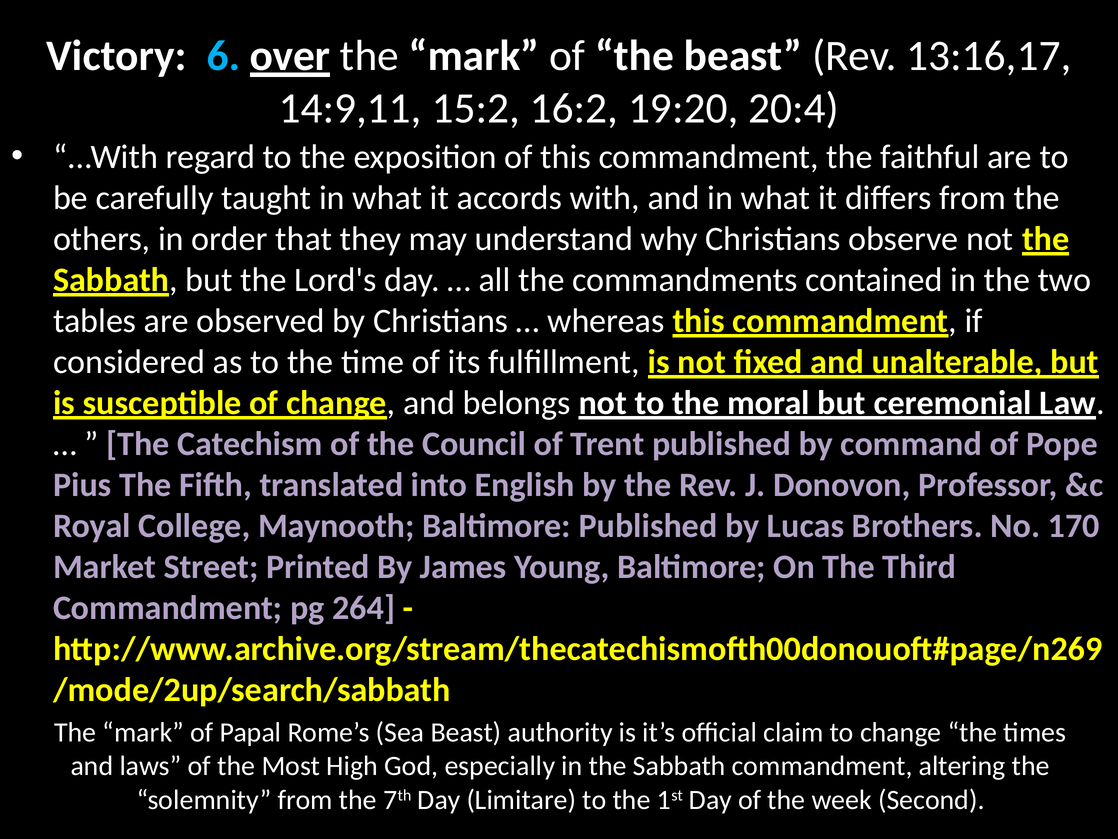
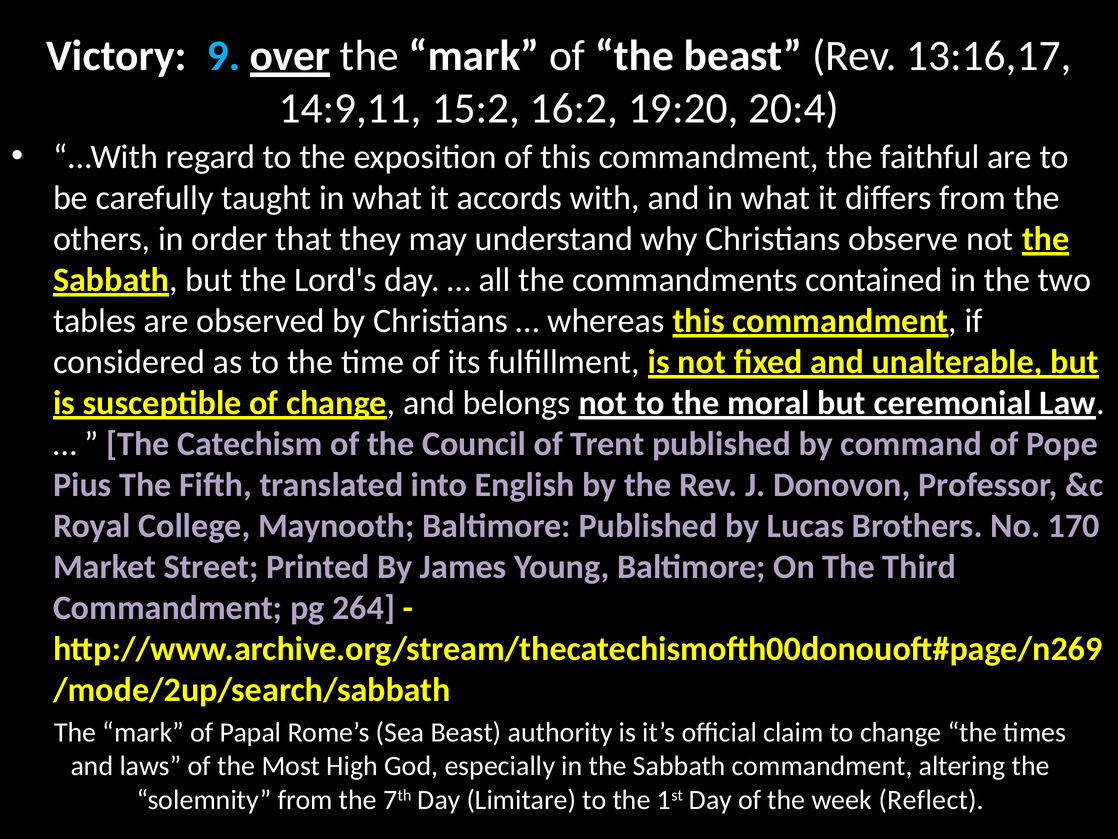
6: 6 -> 9 (223, 56)
Second: Second -> Reflect (931, 799)
